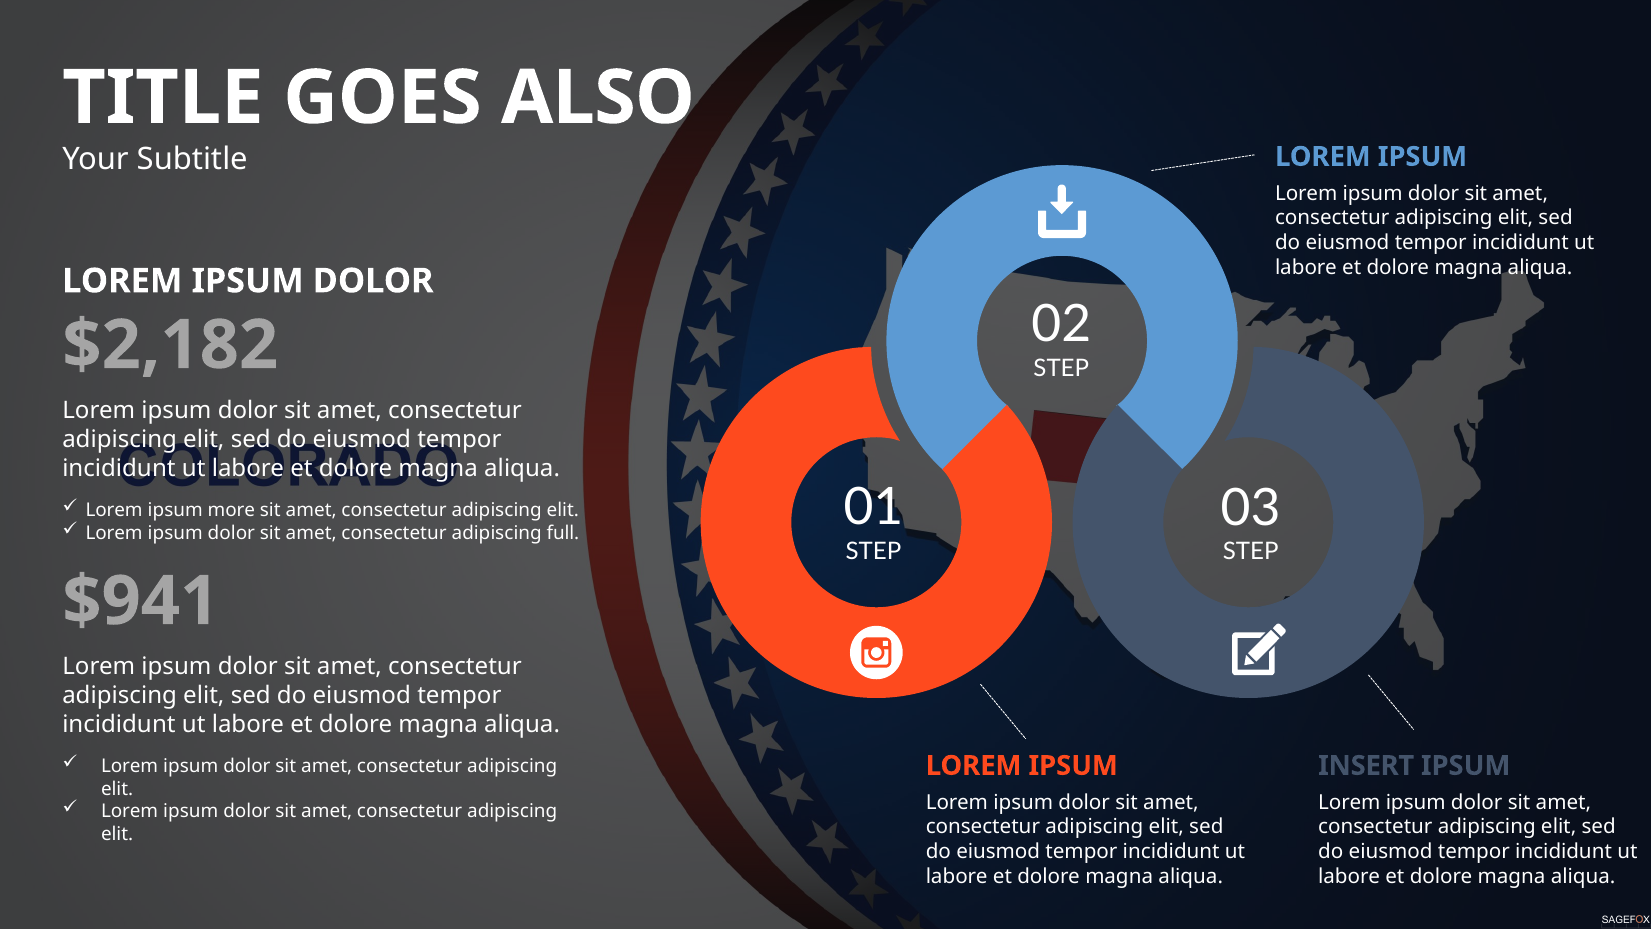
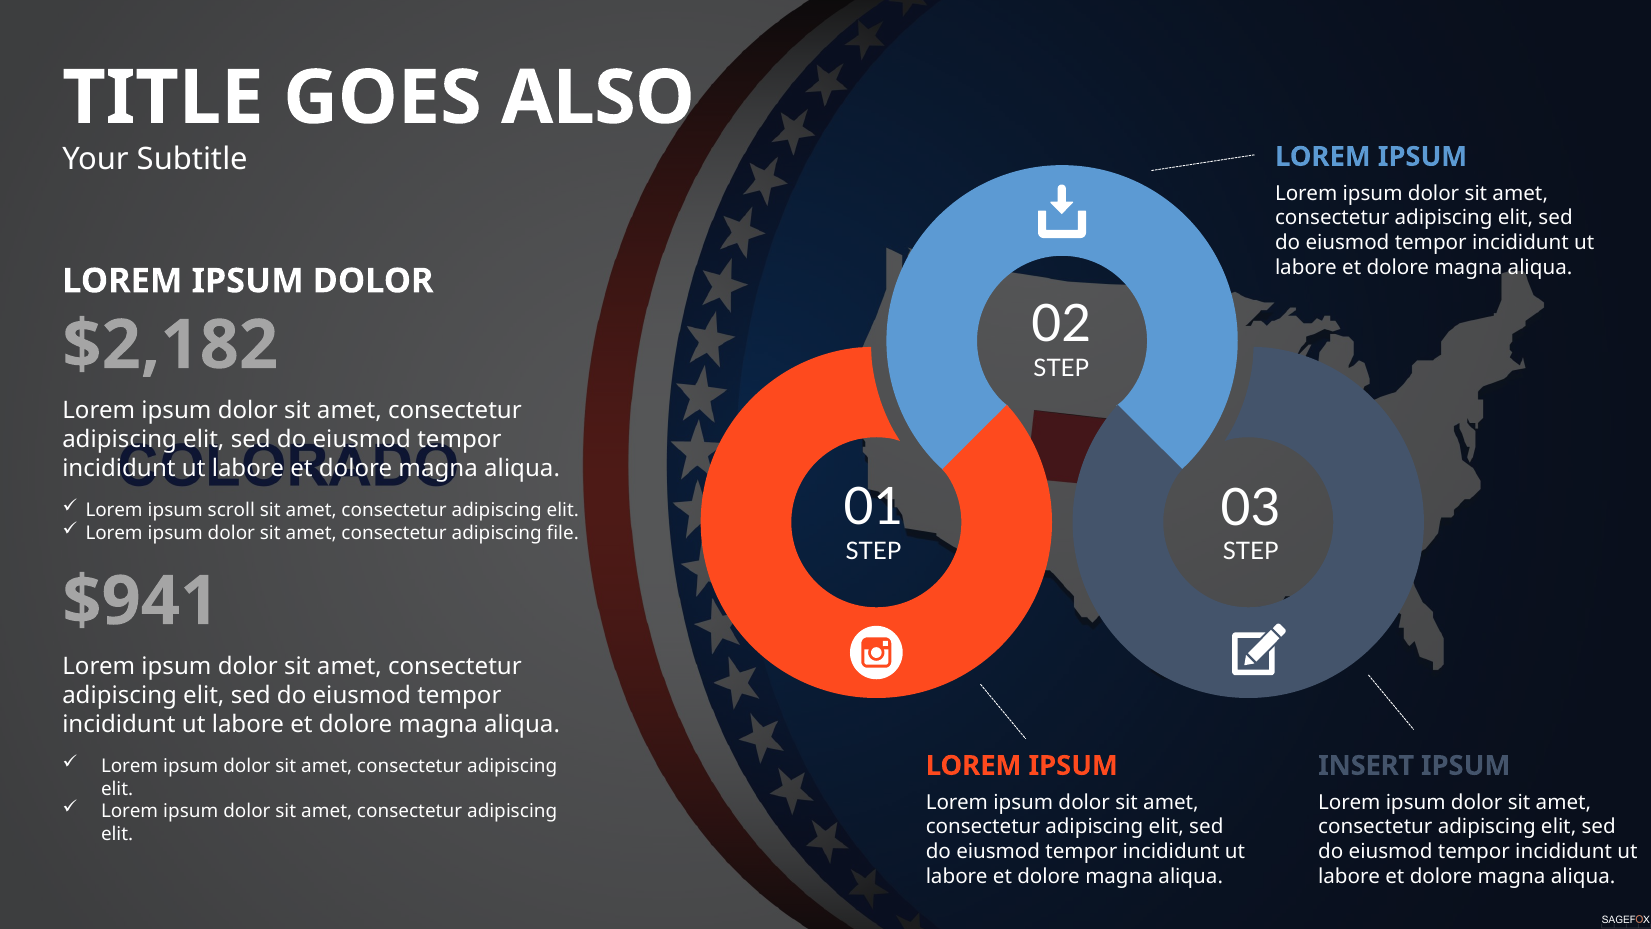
more: more -> scroll (231, 510)
full: full -> file (563, 533)
